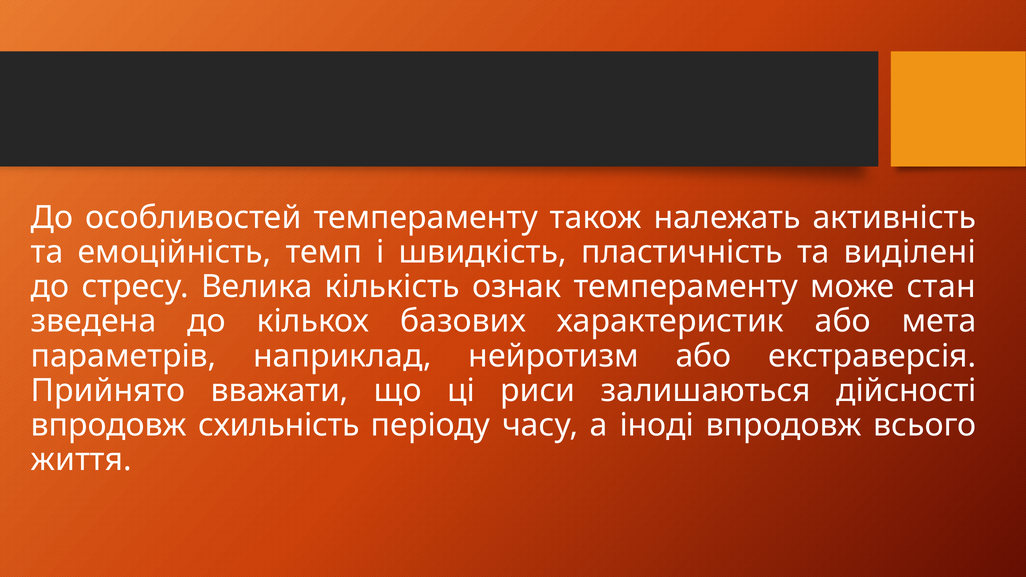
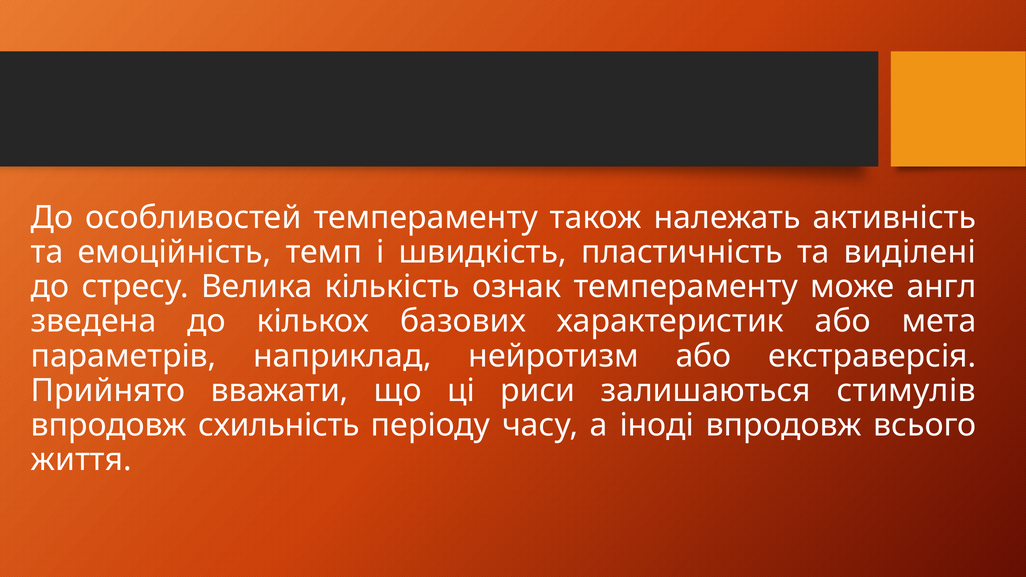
стан: стан -> англ (942, 287)
дійсності: дійсності -> стимулів (906, 391)
